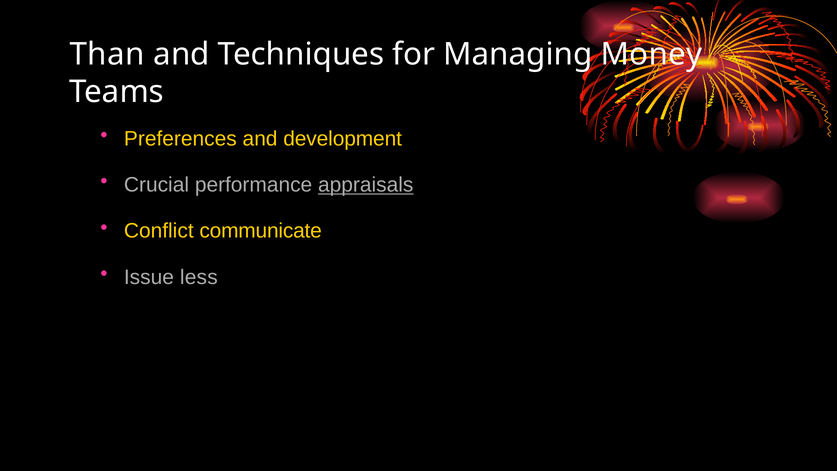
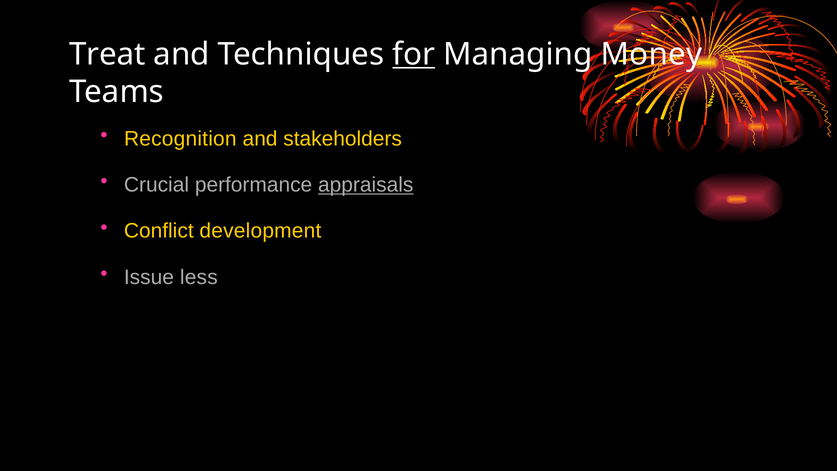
Than: Than -> Treat (107, 54)
for underline: none -> present (414, 54)
Preferences: Preferences -> Recognition (180, 139)
development: development -> stakeholders (343, 139)
communicate: communicate -> development (260, 231)
